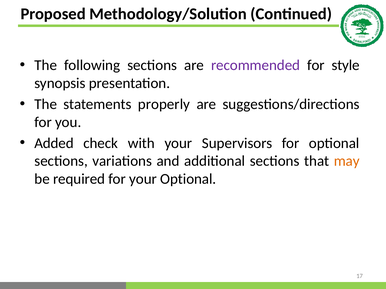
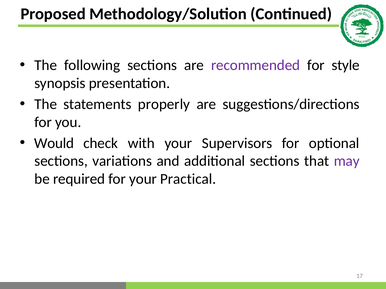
Added: Added -> Would (54, 143)
may colour: orange -> purple (347, 161)
your Optional: Optional -> Practical (188, 179)
